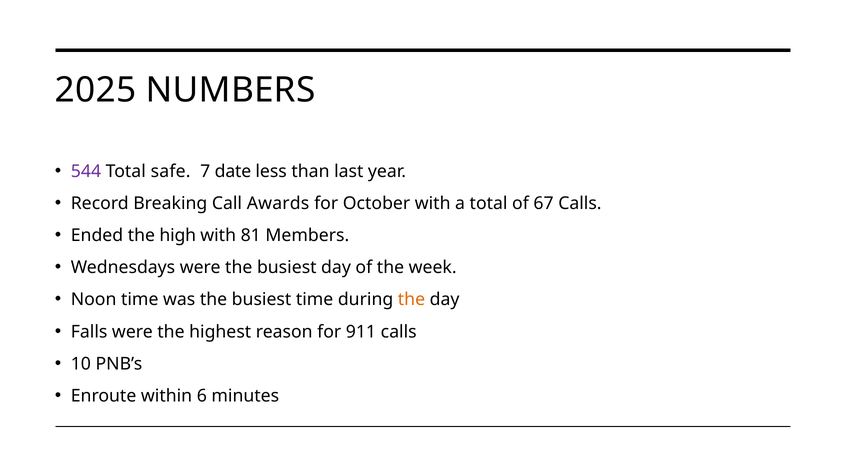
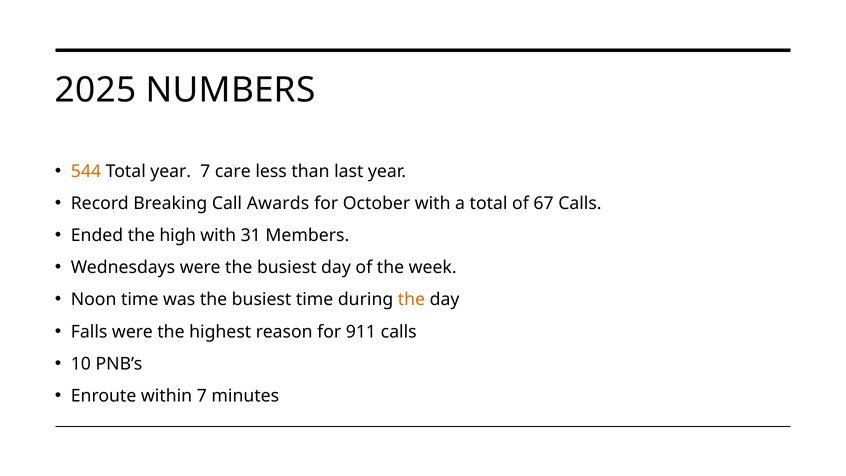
544 colour: purple -> orange (86, 171)
Total safe: safe -> year (171, 171)
date: date -> care (233, 171)
81: 81 -> 31 (251, 235)
within 6: 6 -> 7 (202, 396)
